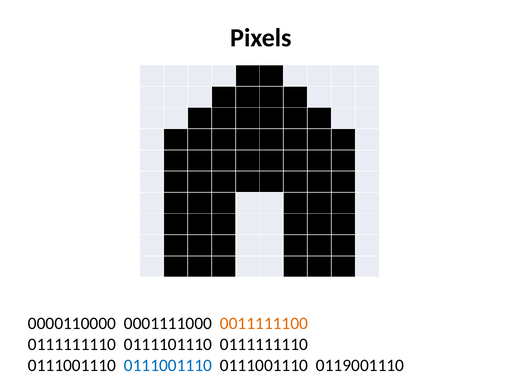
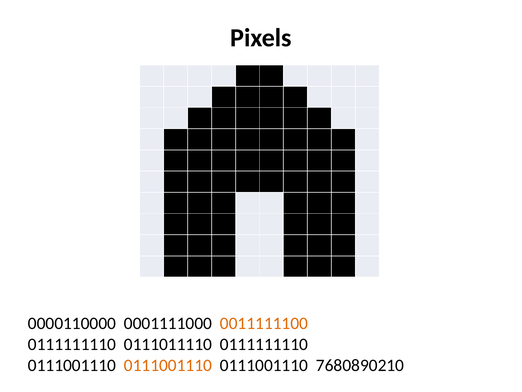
0111101110: 0111101110 -> 0111011110 (168, 344)
0111001110 colour: blue -> orange (168, 365)
0119001110: 0119001110 -> 7680890210 (360, 365)
